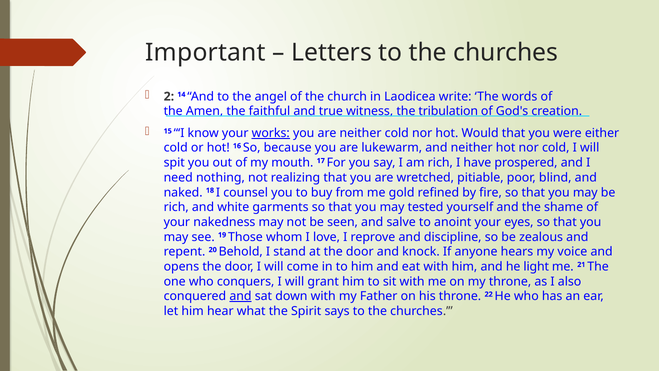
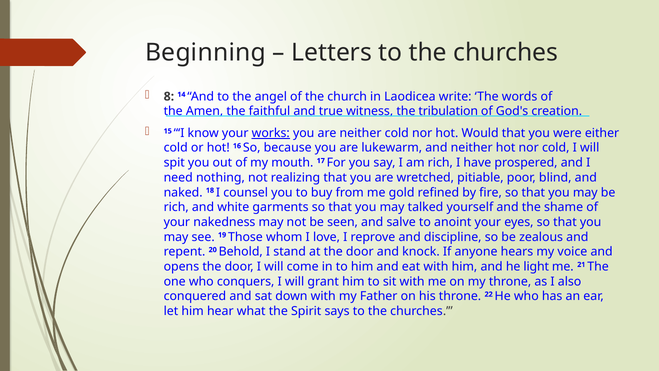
Important: Important -> Beginning (205, 53)
2: 2 -> 8 (169, 96)
tested: tested -> talked (426, 207)
and underline: present -> none (240, 296)
